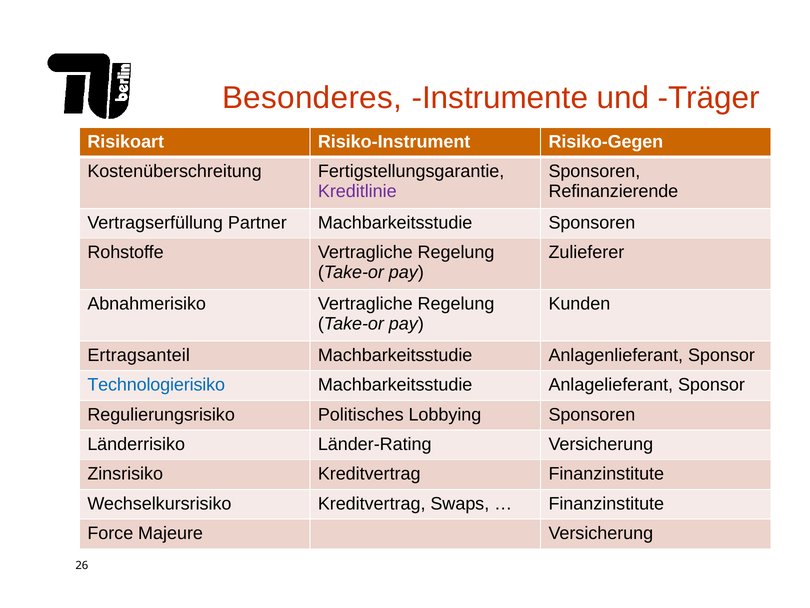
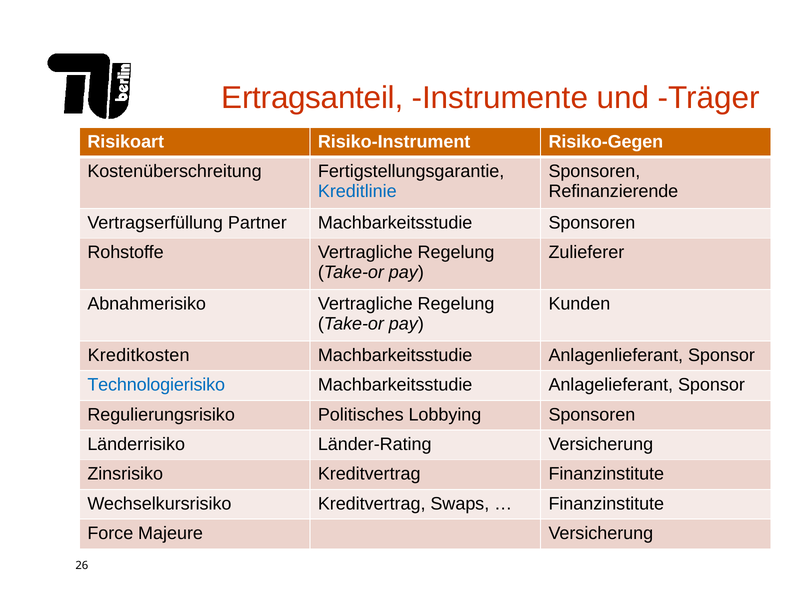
Besonderes: Besonderes -> Ertragsanteil (312, 98)
Kreditlinie colour: purple -> blue (357, 191)
Ertragsanteil: Ertragsanteil -> Kreditkosten (139, 355)
